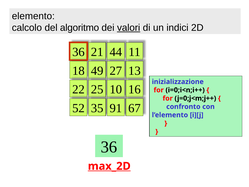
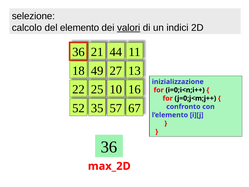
elemento: elemento -> selezione (33, 16)
algoritmo: algoritmo -> elemento (80, 28)
91: 91 -> 57 (116, 108)
max_2D underline: present -> none (109, 166)
